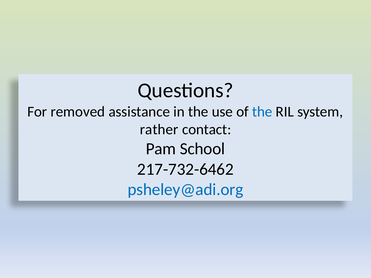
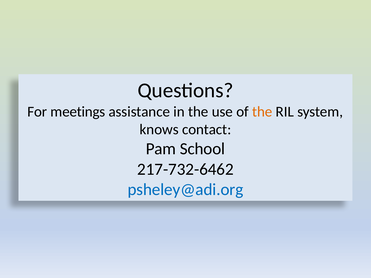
removed: removed -> meetings (78, 112)
the colour: blue -> orange (262, 112)
rather: rather -> knows (159, 130)
